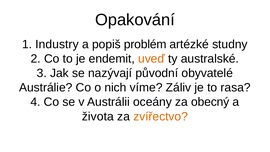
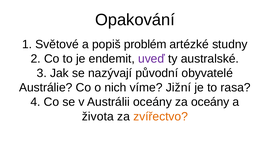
Industry: Industry -> Světové (57, 44)
uveď colour: orange -> purple (151, 59)
Záliv: Záliv -> Jižní (178, 88)
za obecný: obecný -> oceány (210, 102)
